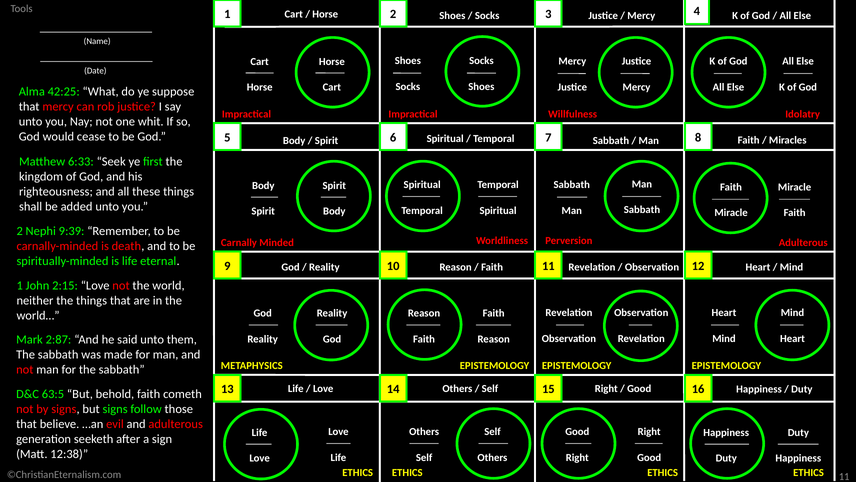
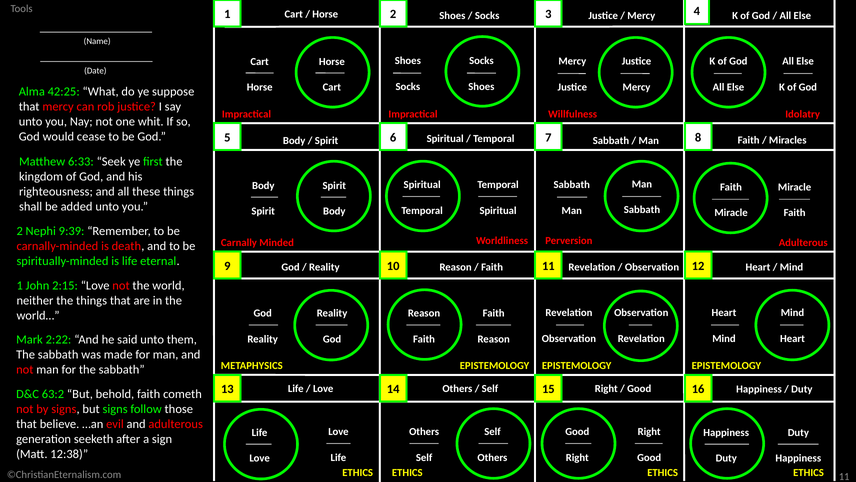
2:87: 2:87 -> 2:22 (58, 339)
63:5: 63:5 -> 63:2 (53, 394)
